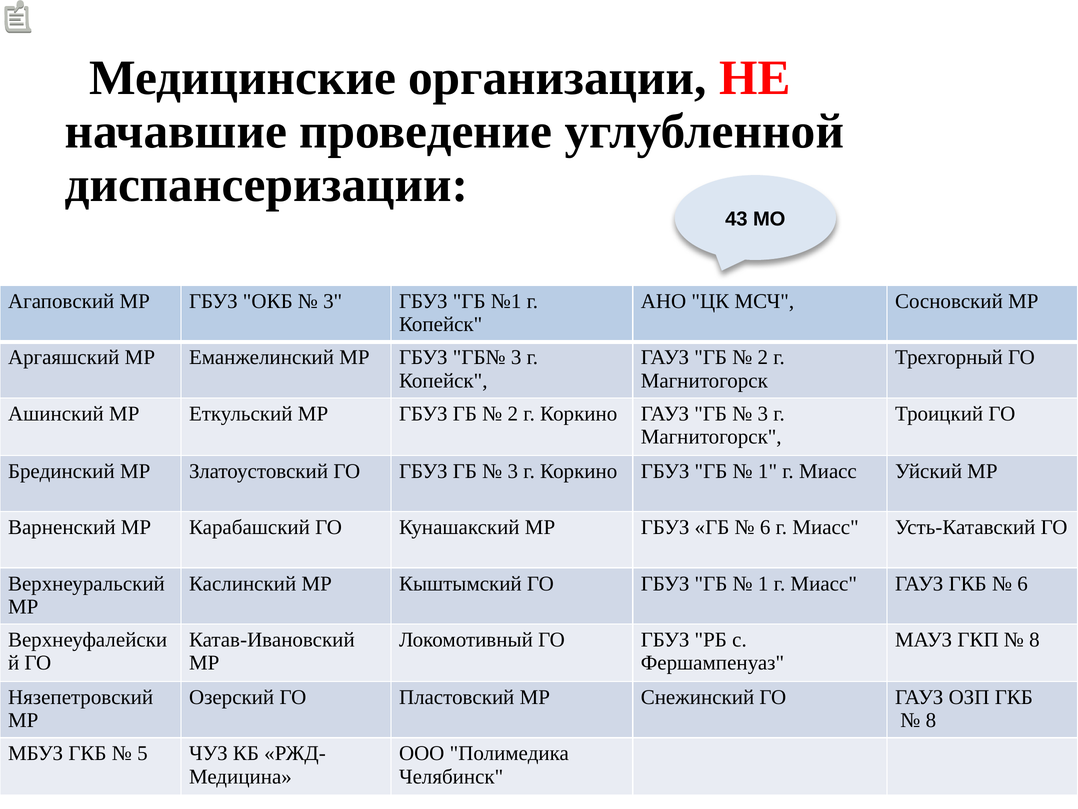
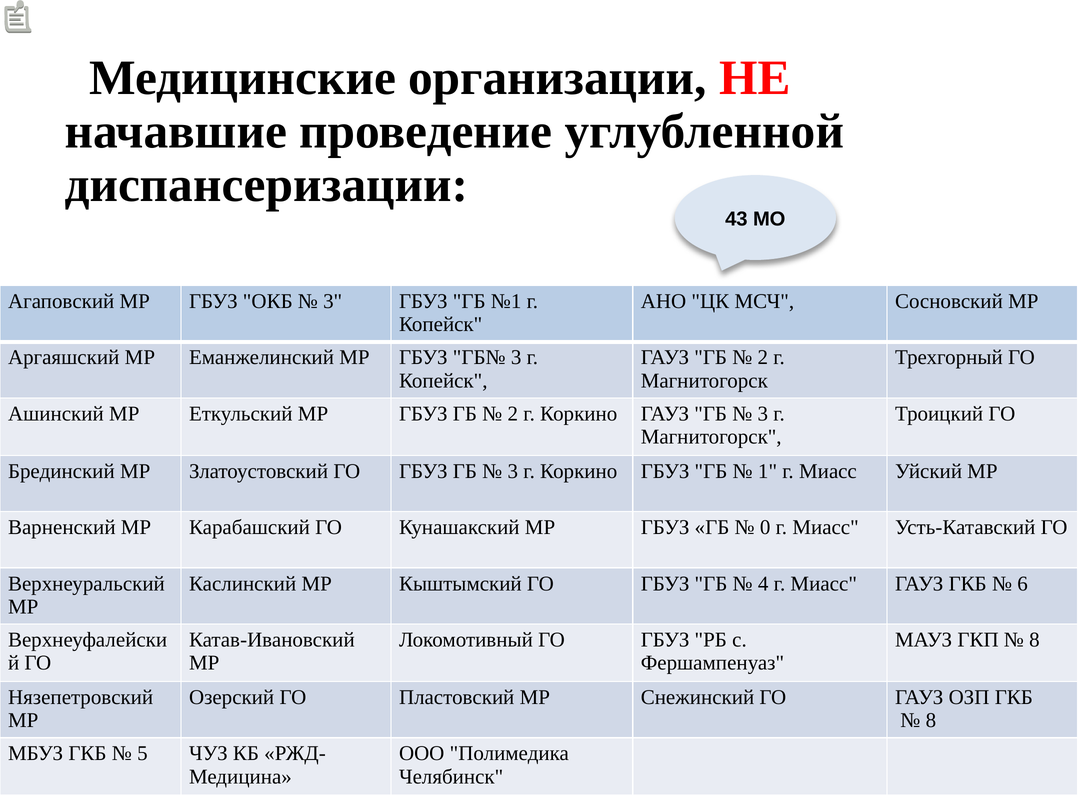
6: 6 -> 0 (765, 527)
1: 1 -> 4 (763, 583)
